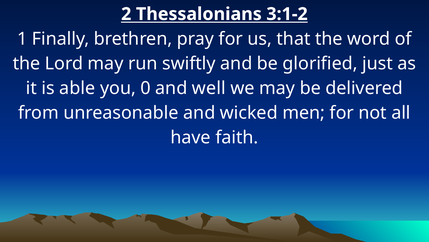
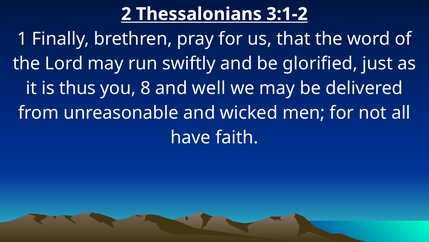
able: able -> thus (77, 88)
0: 0 -> 8 (146, 88)
